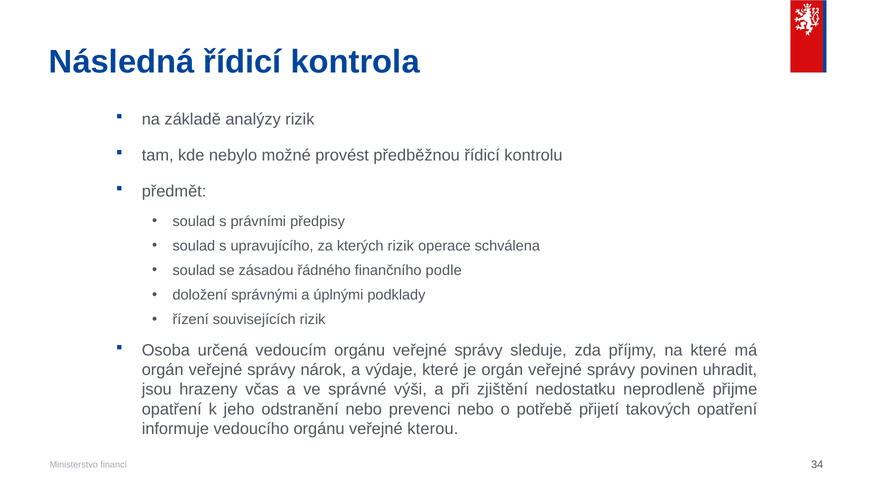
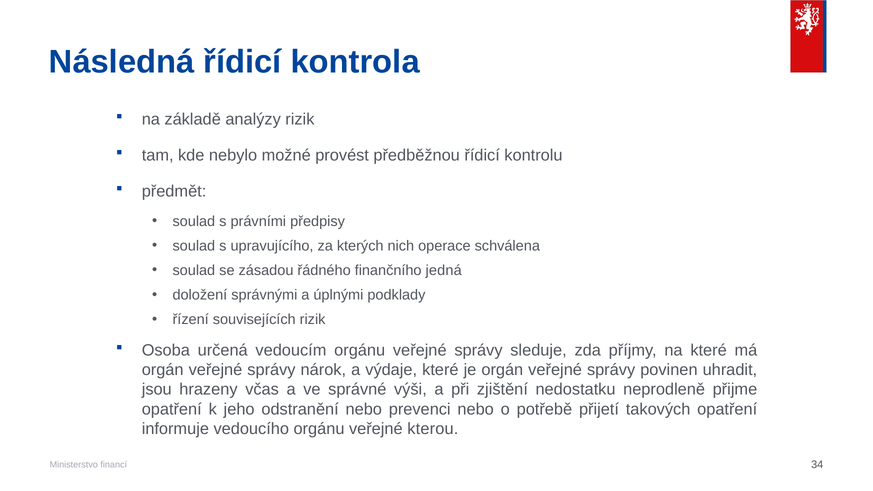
kterých rizik: rizik -> nich (401, 246)
podle: podle -> jedná (444, 271)
